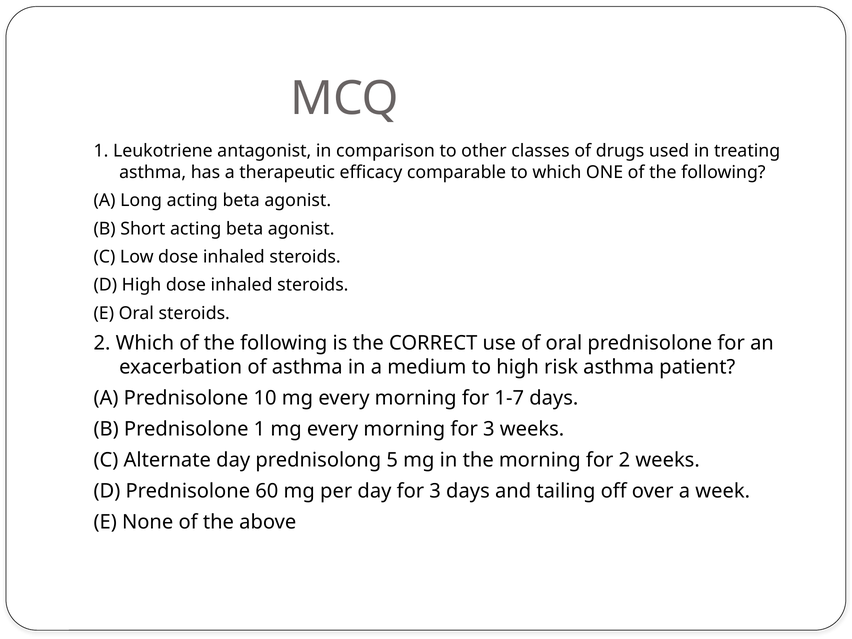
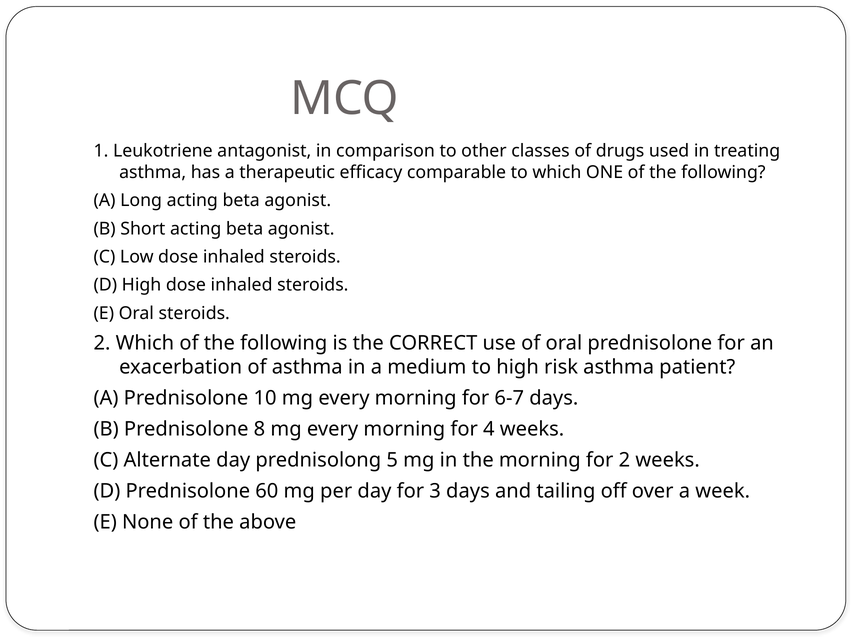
1-7: 1-7 -> 6-7 (509, 398)
Prednisolone 1: 1 -> 8 (259, 429)
morning for 3: 3 -> 4 (489, 429)
